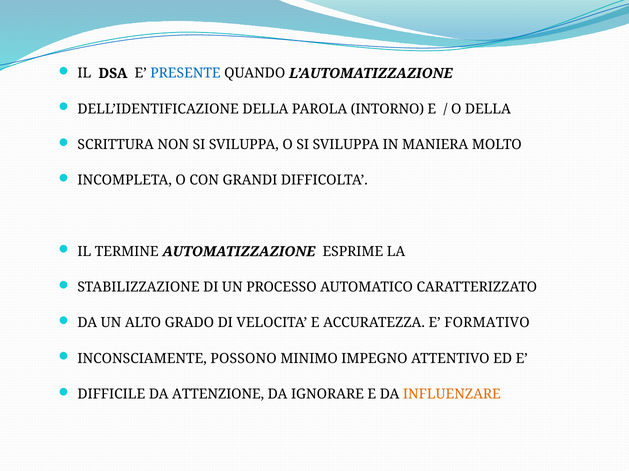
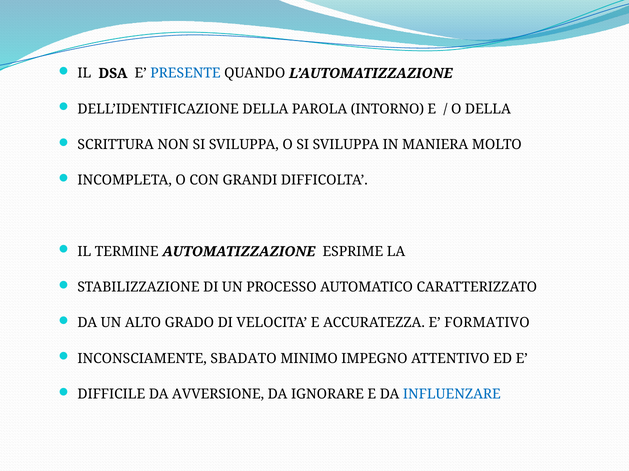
POSSONO: POSSONO -> SBADATO (244, 359)
ATTENZIONE: ATTENZIONE -> AVVERSIONE (218, 395)
INFLUENZARE colour: orange -> blue (452, 395)
